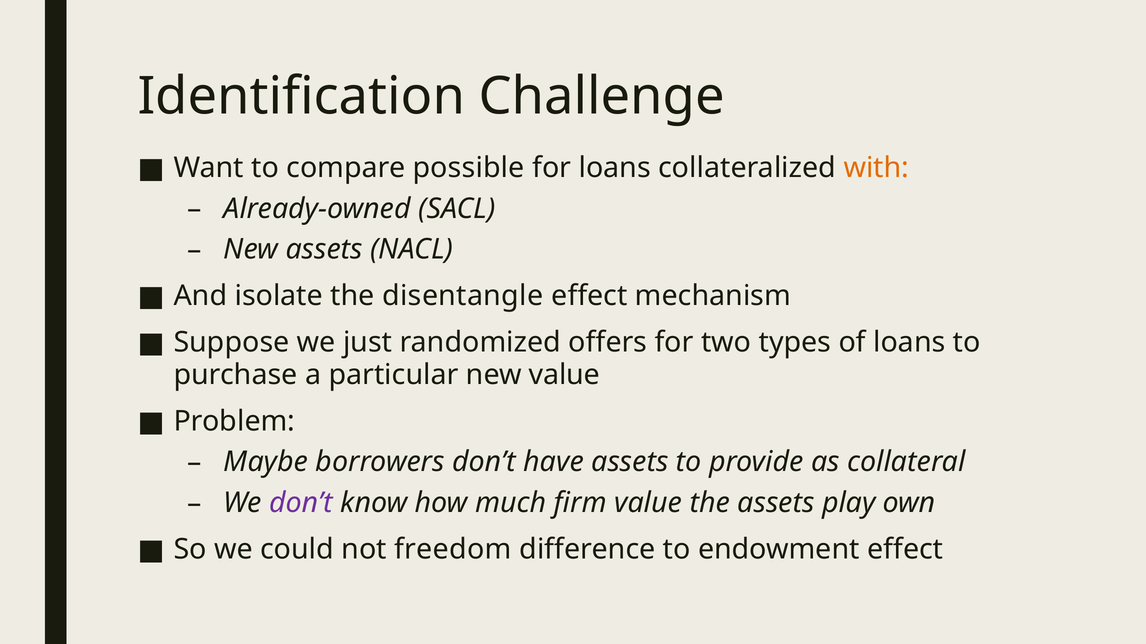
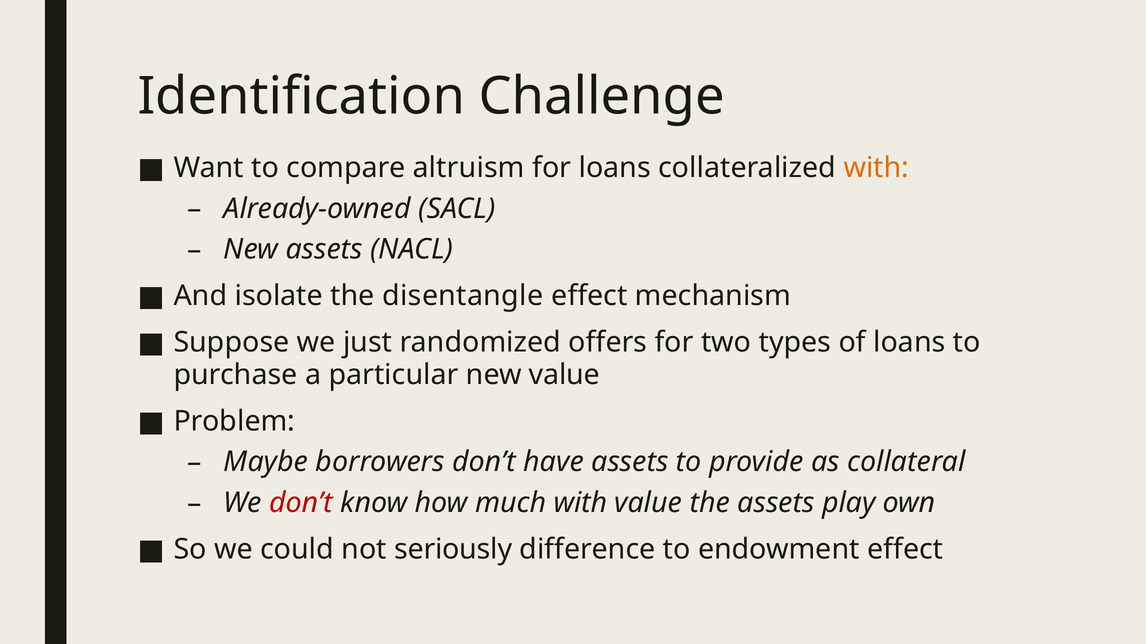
possible: possible -> altruism (469, 168)
don’t colour: purple -> red (301, 503)
much firm: firm -> with (580, 503)
freedom: freedom -> seriously (453, 550)
